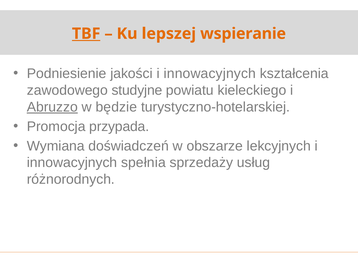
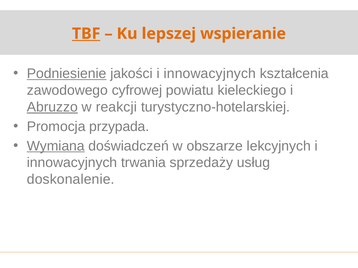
Podniesienie underline: none -> present (67, 74)
studyjne: studyjne -> cyfrowej (137, 90)
będzie: będzie -> reakcji (116, 107)
Wymiana underline: none -> present (56, 146)
spełnia: spełnia -> trwania (143, 163)
różnorodnych: różnorodnych -> doskonalenie (71, 180)
